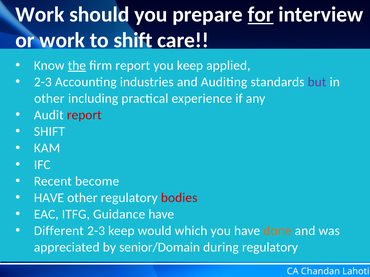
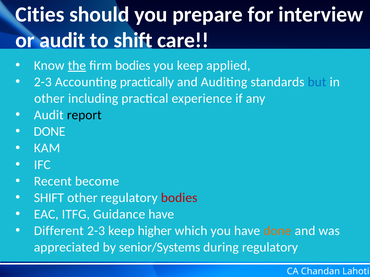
Work: Work -> Cities (40, 14)
for underline: present -> none (261, 14)
or work: work -> audit (62, 40)
firm report: report -> bodies (133, 66)
industries: industries -> practically (147, 82)
but colour: purple -> blue (317, 82)
report colour: red -> black (84, 115)
SHIFT: SHIFT -> DONE (50, 132)
HAVE: HAVE -> SHIFT (49, 198)
would: would -> higher (155, 231)
senior/Domain: senior/Domain -> senior/Systems (160, 248)
